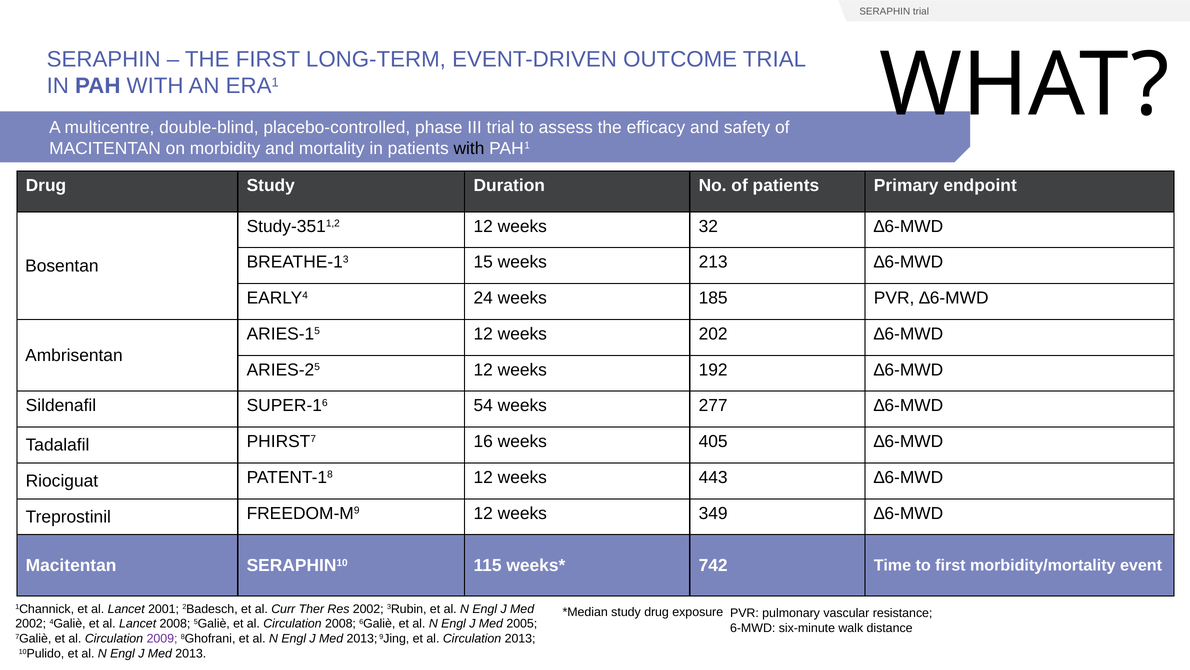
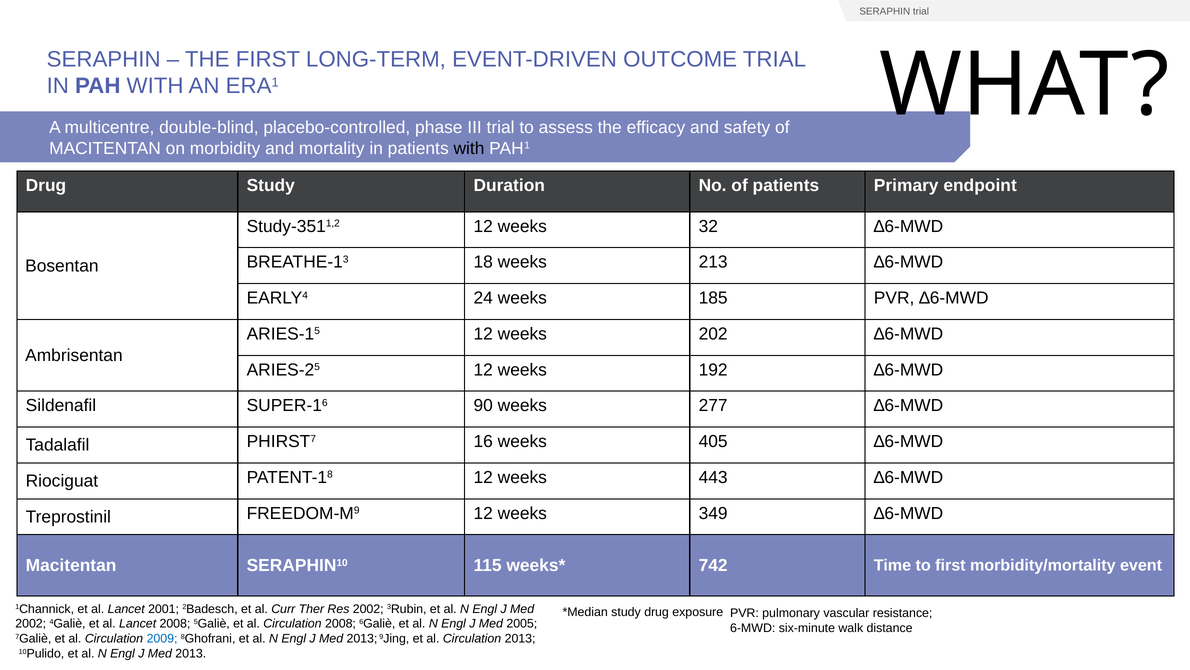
15: 15 -> 18 (483, 262)
54: 54 -> 90 (483, 405)
2009 colour: purple -> blue (162, 638)
